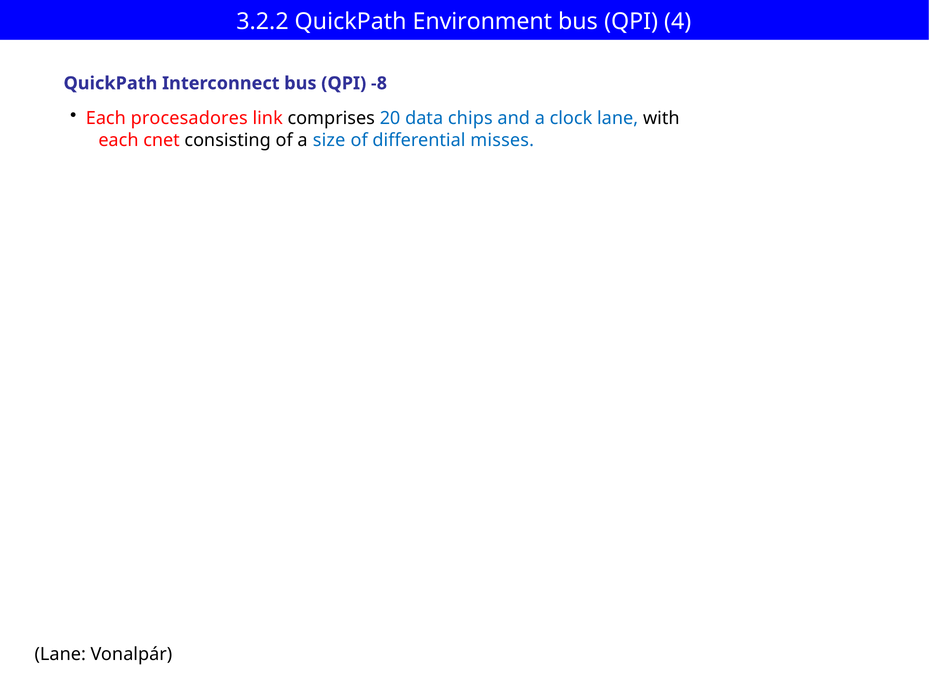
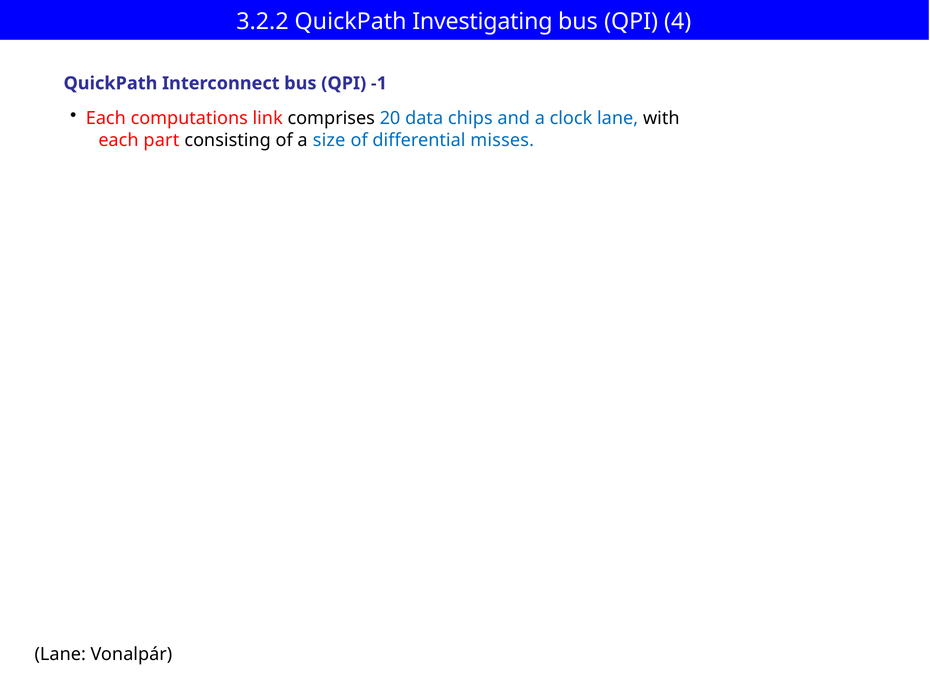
Environment: Environment -> Investigating (482, 21)
-8: -8 -> -1 (379, 83)
procesadores: procesadores -> computations (189, 118)
cnet: cnet -> part (161, 140)
